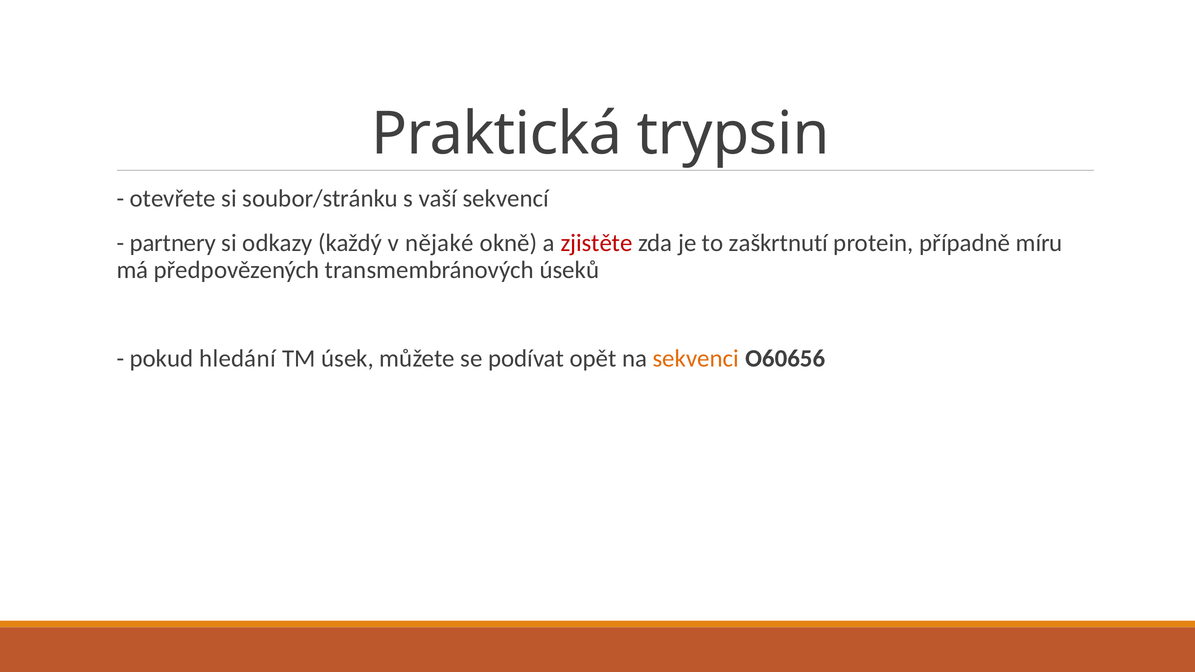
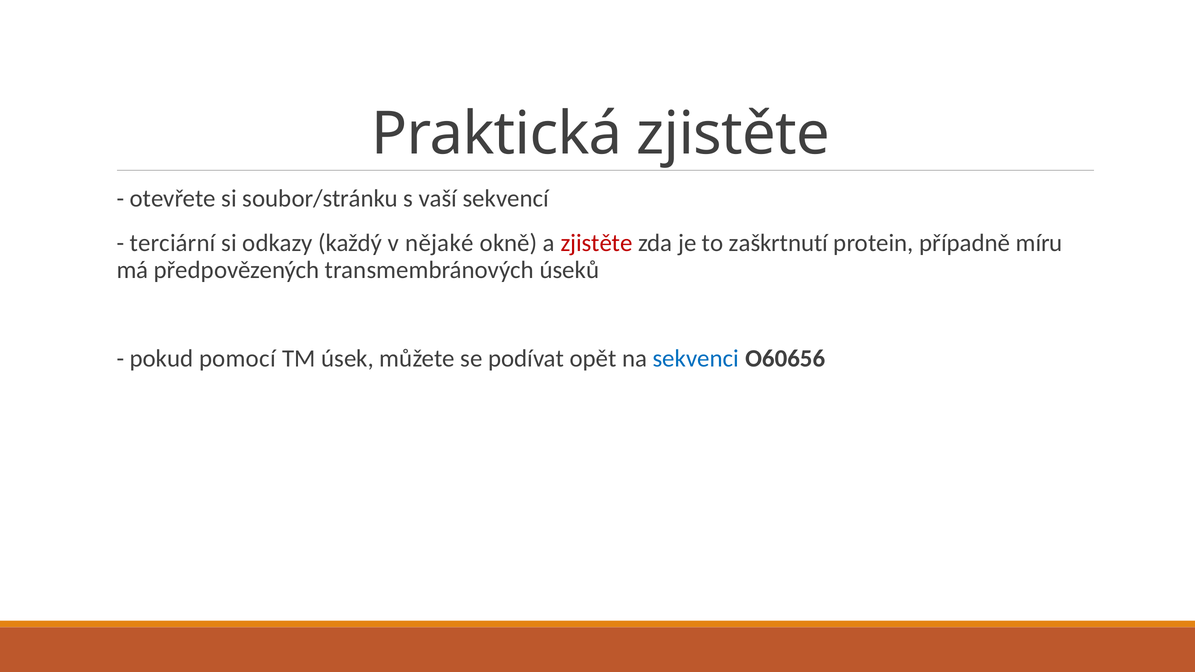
Praktická trypsin: trypsin -> zjistěte (733, 134)
partnery: partnery -> terciární (173, 243)
hledání: hledání -> pomocí (237, 359)
sekvenci colour: orange -> blue (696, 359)
